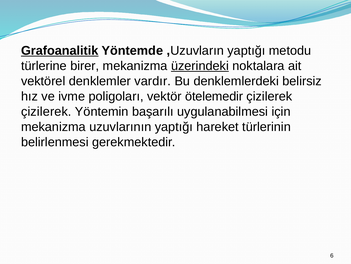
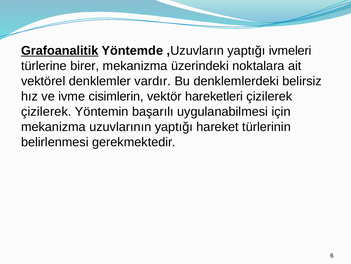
metodu: metodu -> ivmeleri (290, 51)
üzerindeki underline: present -> none (200, 66)
poligoları: poligoları -> cisimlerin (116, 96)
ötelemedir: ötelemedir -> hareketleri (214, 96)
